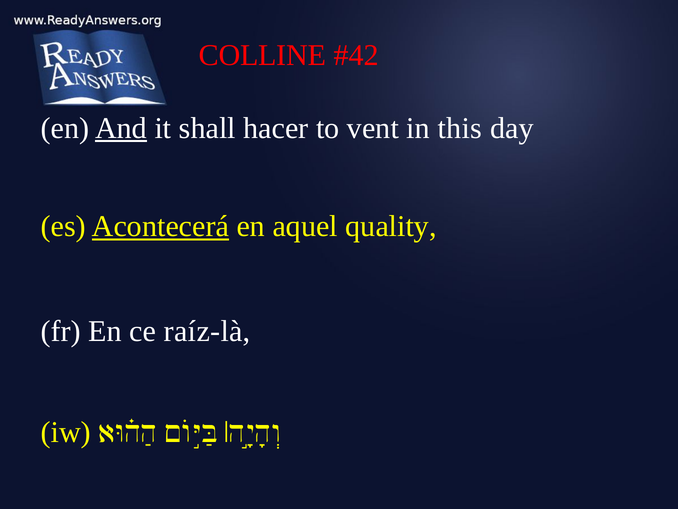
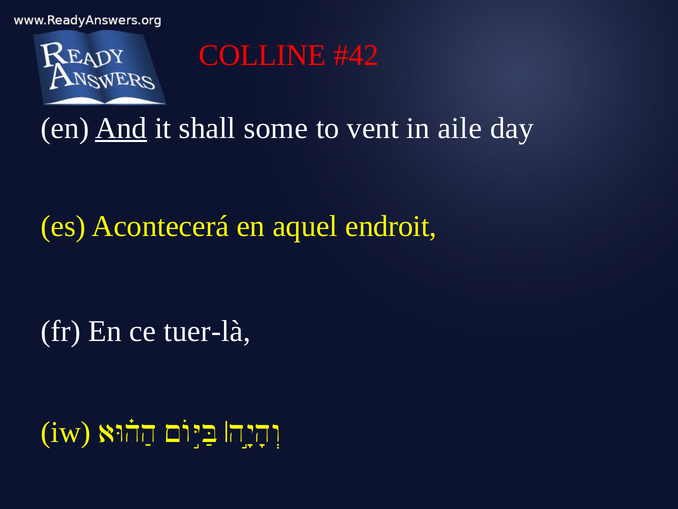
hacer: hacer -> some (276, 128)
this: this -> aile (460, 128)
Acontecerá underline: present -> none (160, 226)
quality: quality -> endroit (391, 226)
raíz-là: raíz-là -> tuer-là (207, 331)
